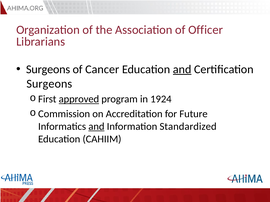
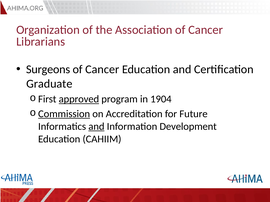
Association of Officer: Officer -> Cancer (206, 30)
and underline: present -> none (182, 69)
Surgeons: Surgeons -> Graduate (49, 84)
1924: 1924 -> 1904 (161, 99)
Commission underline: none -> present (64, 114)
Standardized: Standardized -> Development (188, 127)
